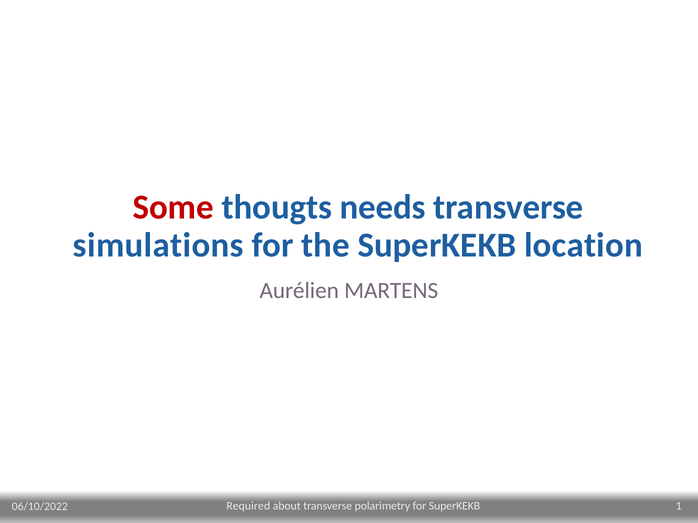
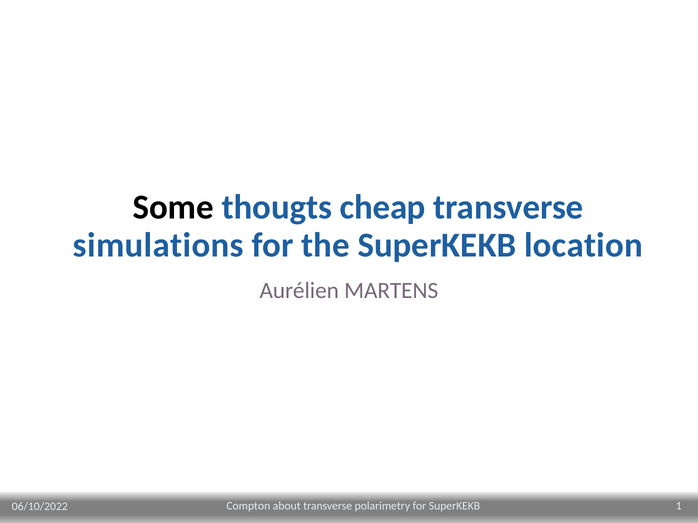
Some colour: red -> black (173, 208)
needs: needs -> cheap (383, 208)
Required: Required -> Compton (248, 507)
